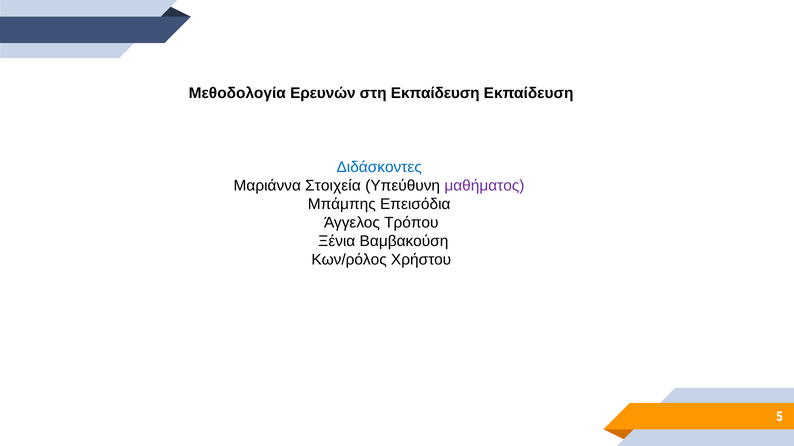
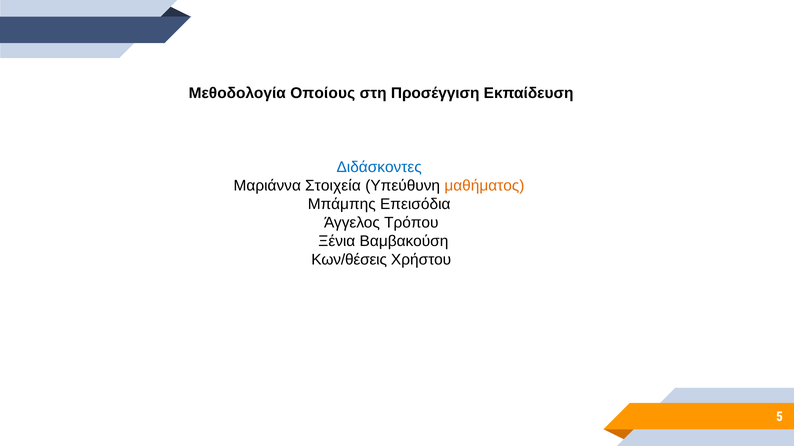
Ερευνών: Ερευνών -> Οποίους (323, 93)
στη Εκπαίδευση: Εκπαίδευση -> Προσέγγιση (435, 93)
μαθήματος colour: purple -> orange (484, 186)
Κων/ρόλος: Κων/ρόλος -> Κων/θέσεις (349, 260)
